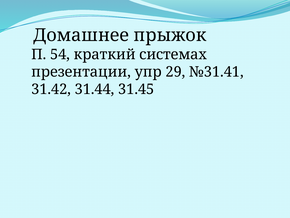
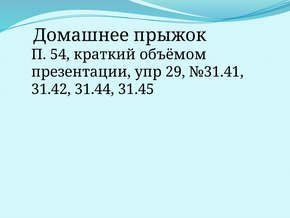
системах: системах -> объёмом (173, 54)
